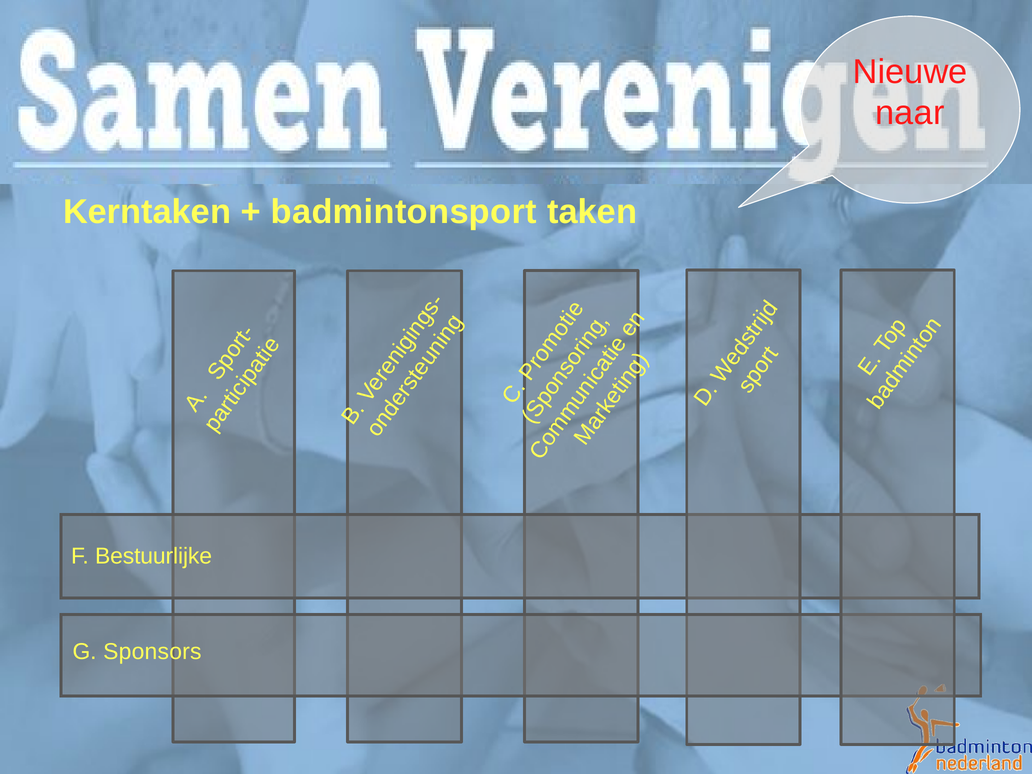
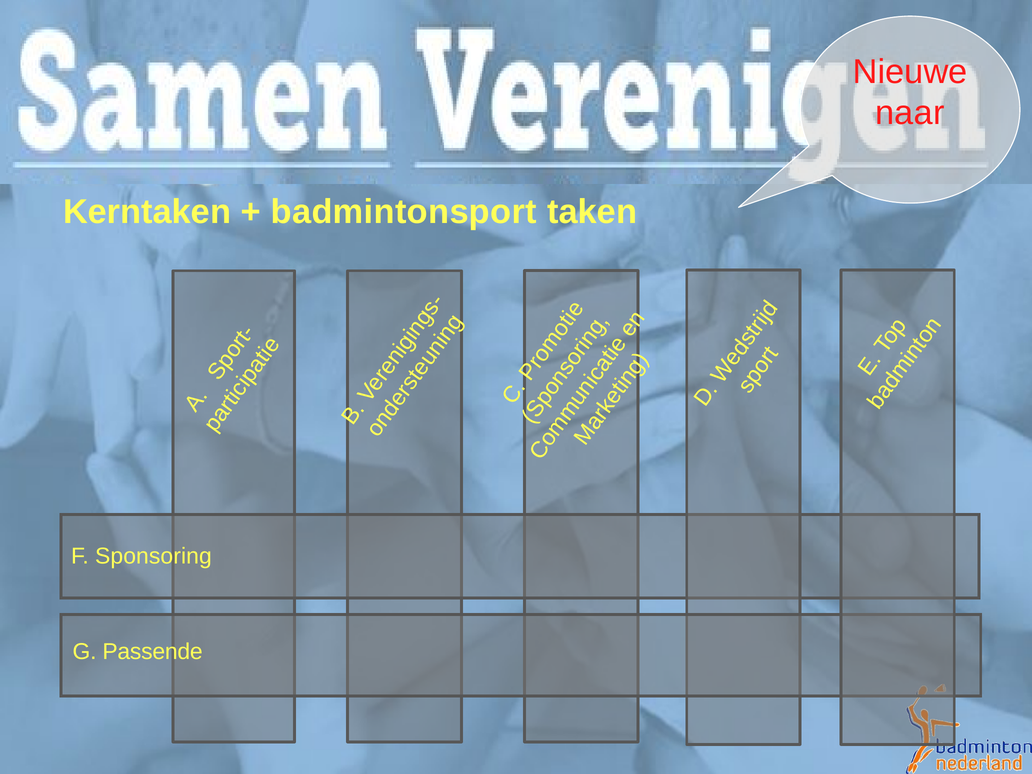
Bestuurlijke: Bestuurlijke -> Sponsoring (153, 556)
Sponsors: Sponsors -> Passende (153, 652)
